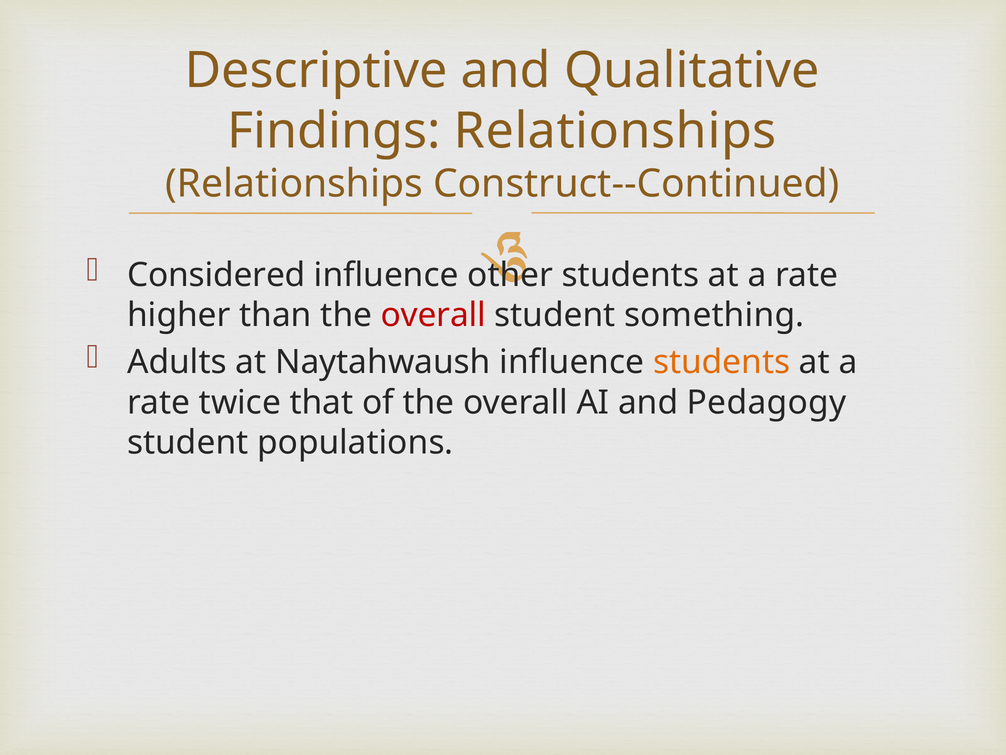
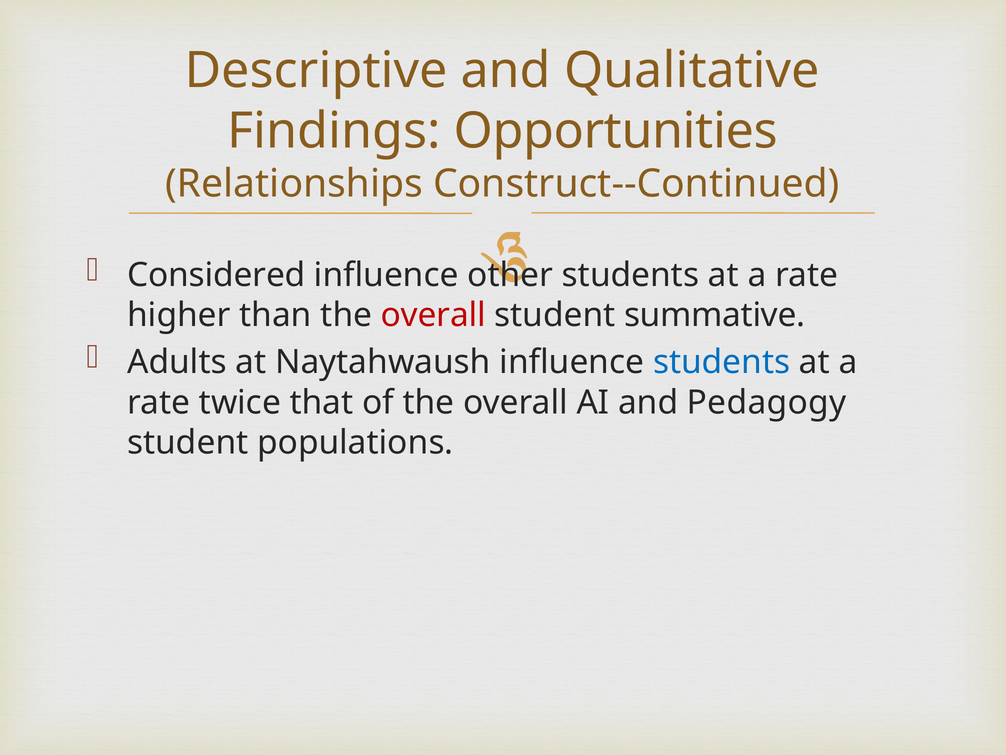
Findings Relationships: Relationships -> Opportunities (616, 131)
something: something -> summative (715, 315)
students colour: orange -> blue (722, 362)
